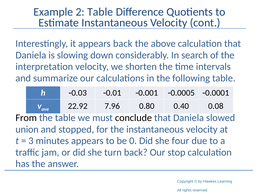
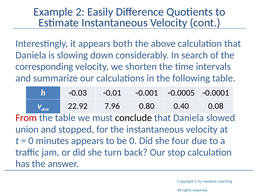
2 Table: Table -> Easily (100, 12)
appears back: back -> both (123, 44)
interpretation: interpretation -> corresponding (44, 67)
From colour: black -> red (26, 118)
3: 3 -> 0 (31, 141)
